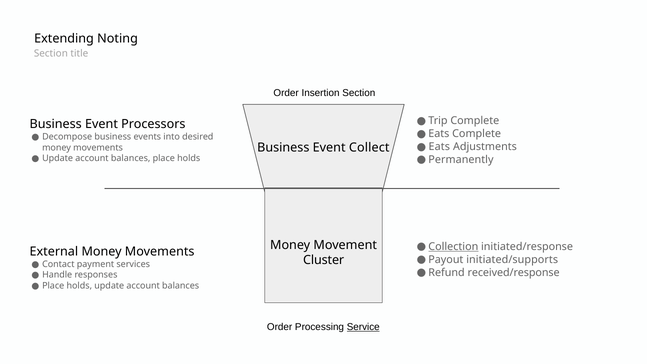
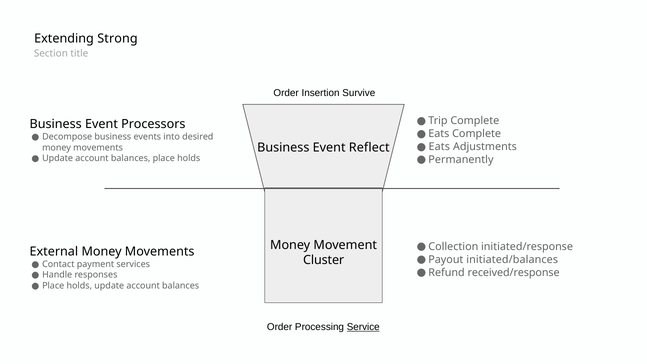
Noting: Noting -> Strong (118, 39)
Insertion Section: Section -> Survive (359, 93)
Collect: Collect -> Reflect (369, 147)
Collection underline: present -> none (453, 247)
initiated/supports: initiated/supports -> initiated/balances (512, 259)
